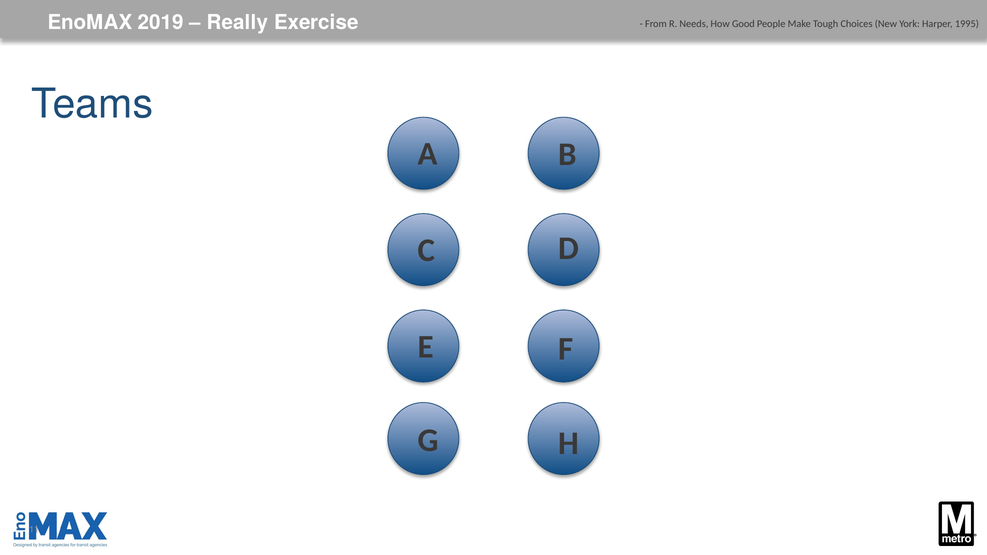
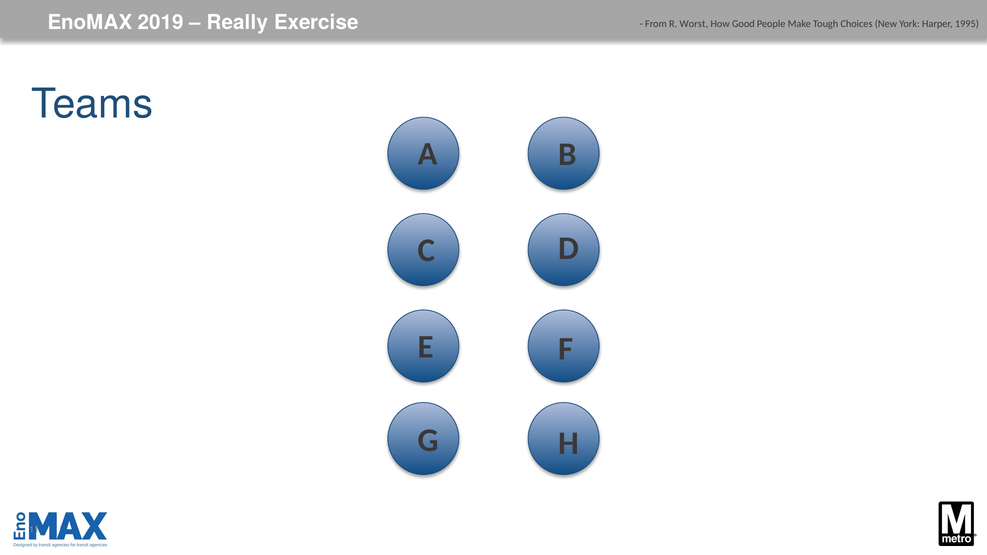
Needs: Needs -> Worst (694, 24)
